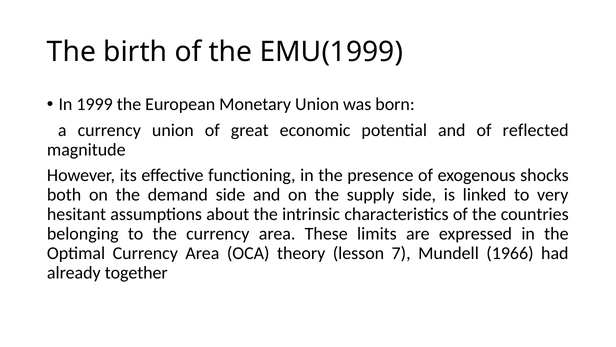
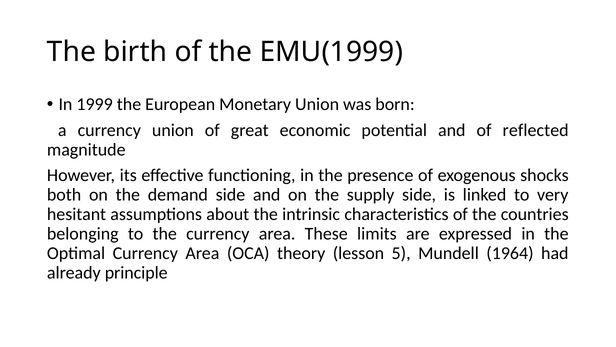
7: 7 -> 5 (401, 253)
1966: 1966 -> 1964 (510, 253)
together: together -> principle (136, 272)
